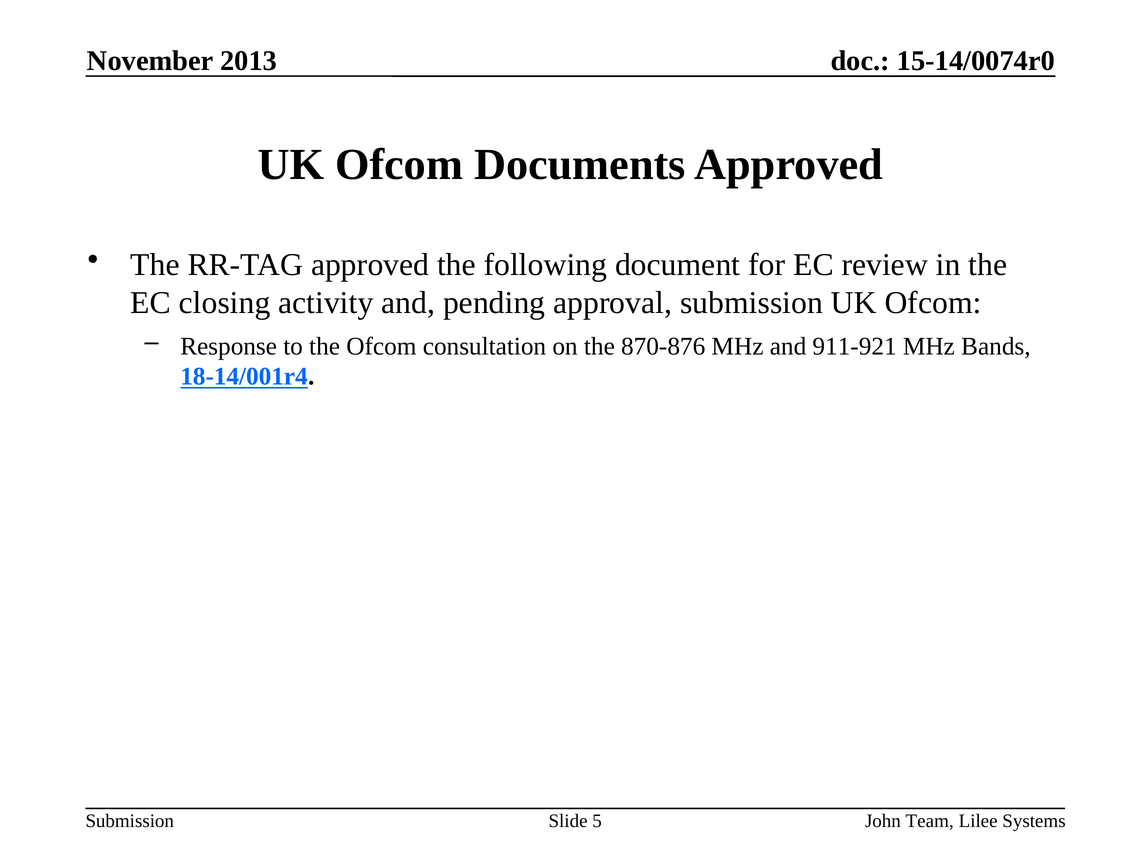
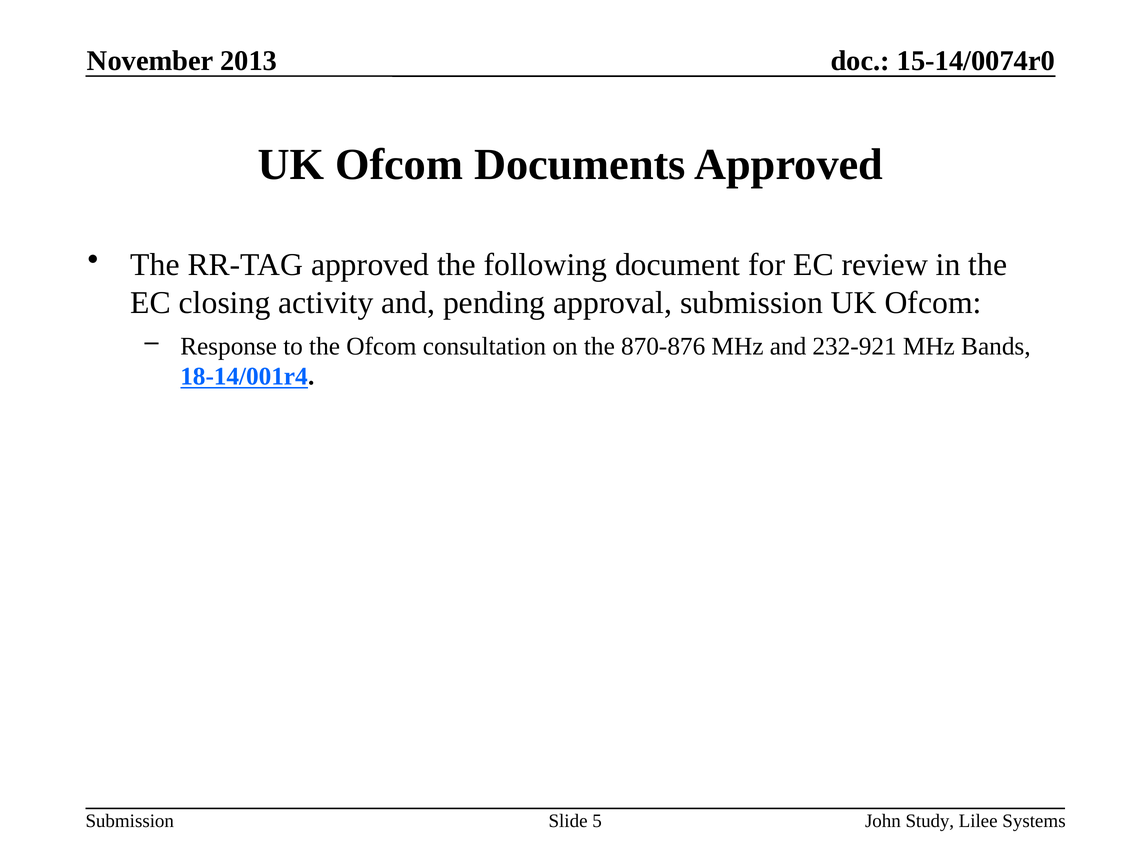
911-921: 911-921 -> 232-921 (855, 346)
Team: Team -> Study (930, 821)
